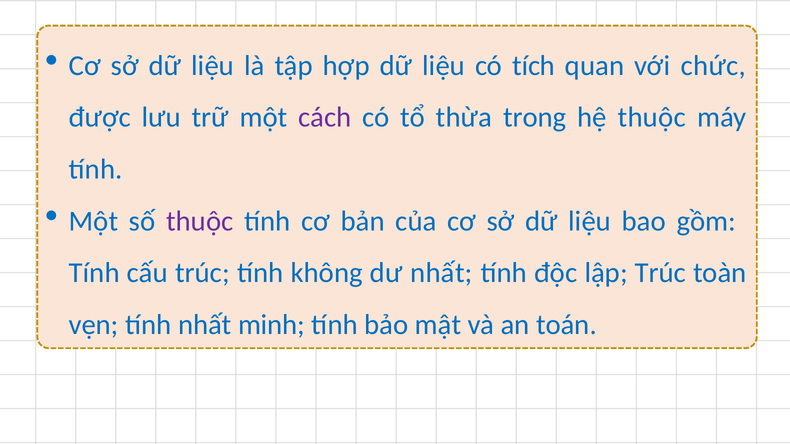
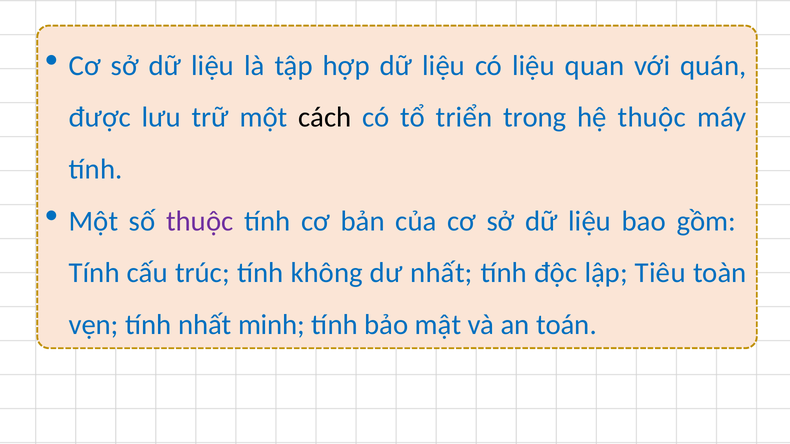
có tích: tích -> liệu (534, 66)
chức: chức -> quán (713, 66)
cách colour: purple -> black (325, 117)
thừa: thừa -> triển (464, 117)
lập Trúc: Trúc -> Tiêu (660, 273)
